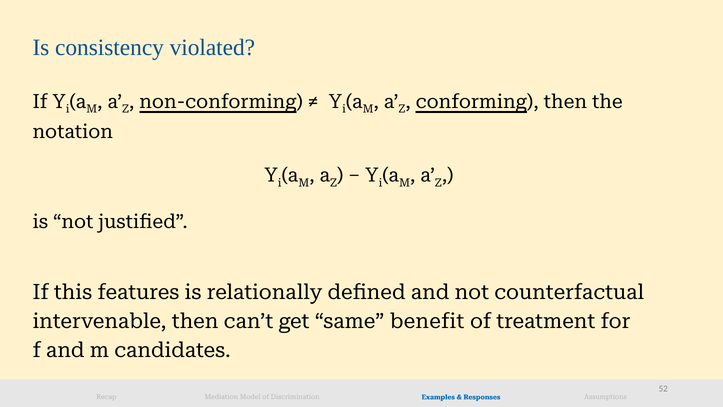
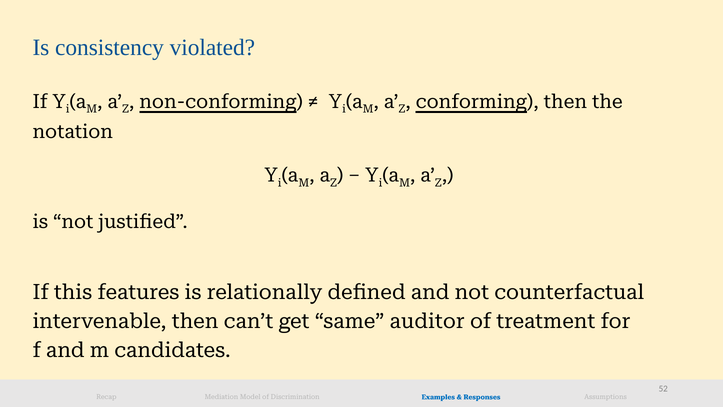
benefit: benefit -> auditor (427, 321)
